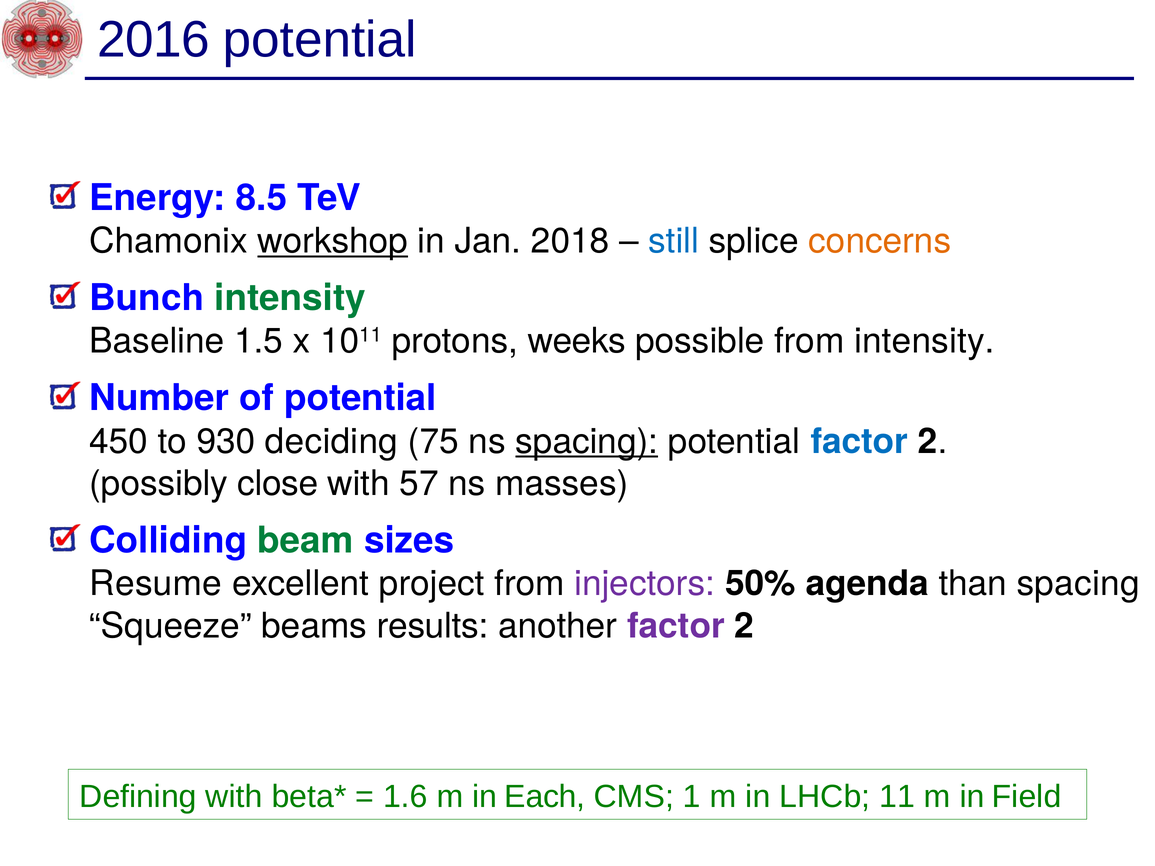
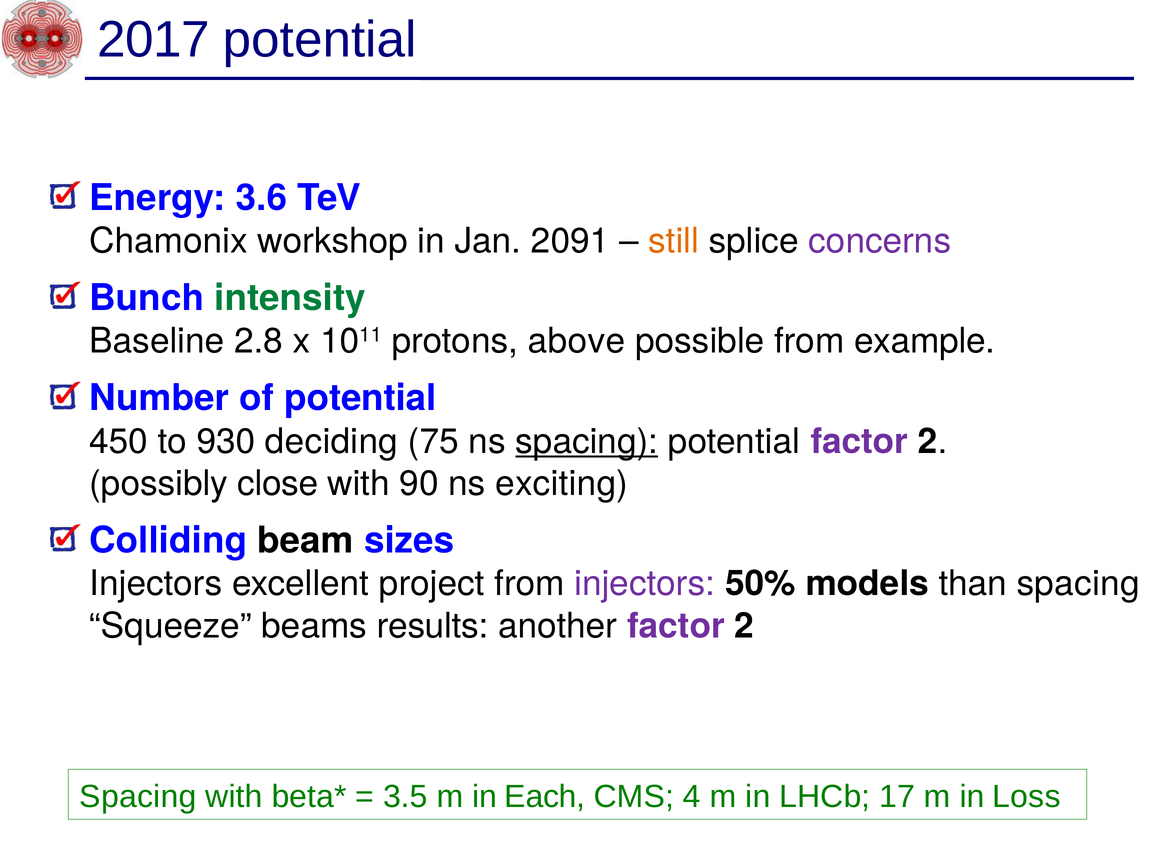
2016: 2016 -> 2017 (153, 40)
8.5: 8.5 -> 3.6 (261, 198)
workshop underline: present -> none (333, 241)
2018: 2018 -> 2091 (570, 241)
still colour: blue -> orange (674, 241)
concerns colour: orange -> purple (880, 241)
1.5: 1.5 -> 2.8 (259, 341)
weeks: weeks -> above (576, 341)
from intensity: intensity -> example (925, 341)
factor colour: blue -> purple (859, 441)
57: 57 -> 90 (419, 484)
masses: masses -> exciting (562, 484)
beam colour: green -> black (306, 541)
Resume: Resume -> Injectors (156, 584)
agenda: agenda -> models (867, 584)
Defining: Defining -> Spacing (138, 797)
1.6: 1.6 -> 3.5 (405, 797)
1: 1 -> 4 (692, 797)
11: 11 -> 17 (897, 797)
Field: Field -> Loss (1027, 797)
